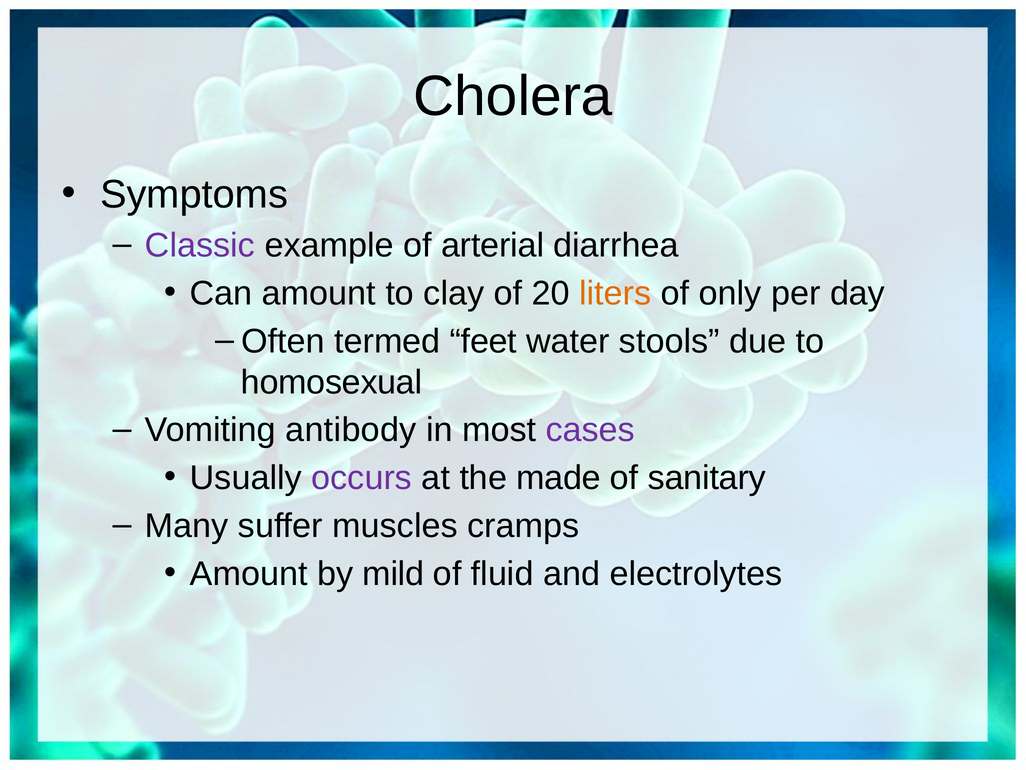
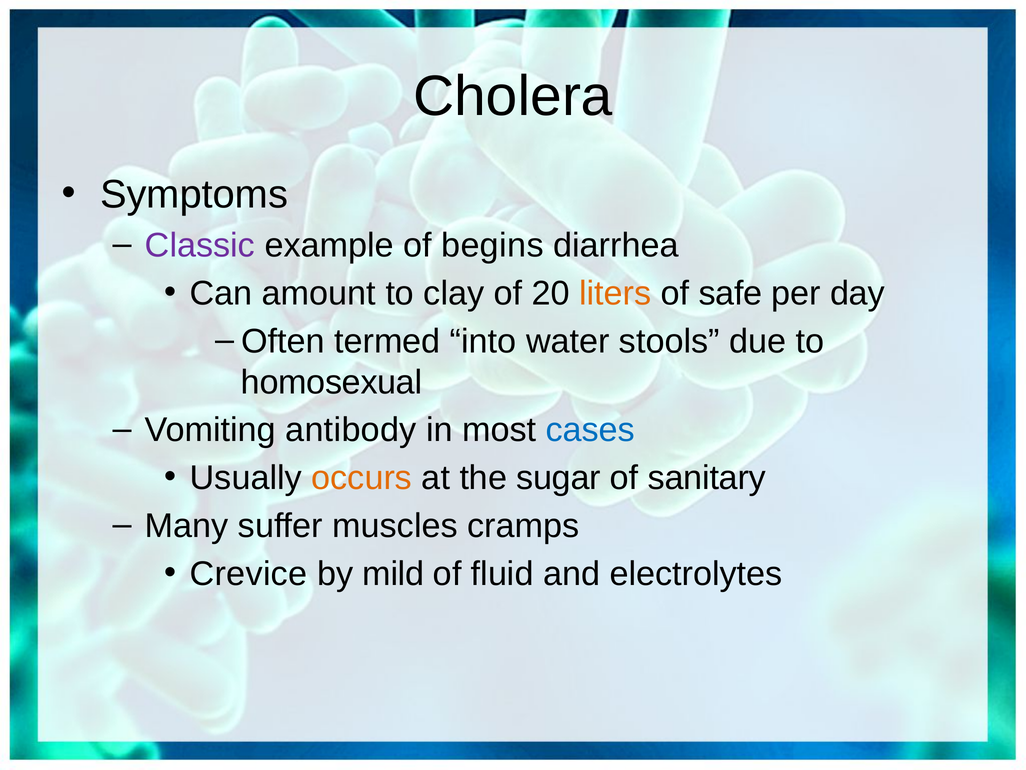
arterial: arterial -> begins (492, 245)
only: only -> safe (730, 293)
feet: feet -> into (483, 341)
cases colour: purple -> blue (590, 430)
occurs colour: purple -> orange (362, 478)
made: made -> sugar (559, 478)
Amount: Amount -> Crevice (249, 573)
